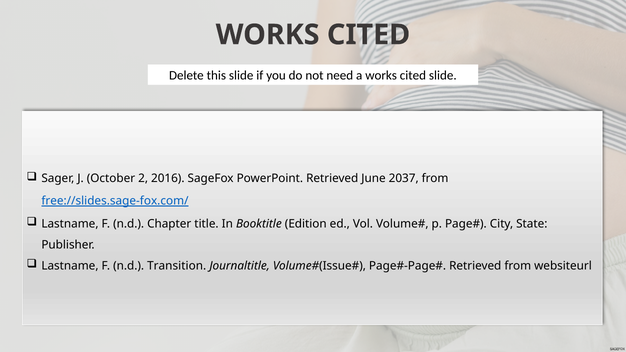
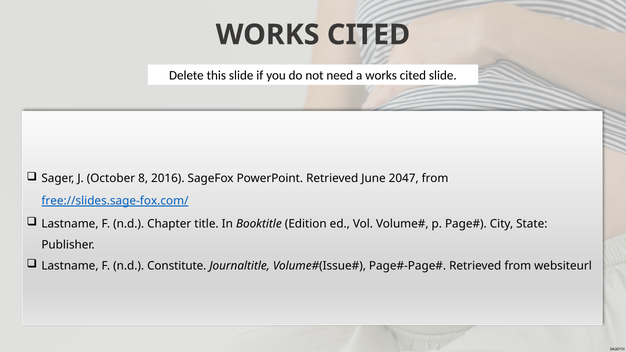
2: 2 -> 8 (143, 179)
2037: 2037 -> 2047 (404, 179)
Transition: Transition -> Constitute (177, 266)
